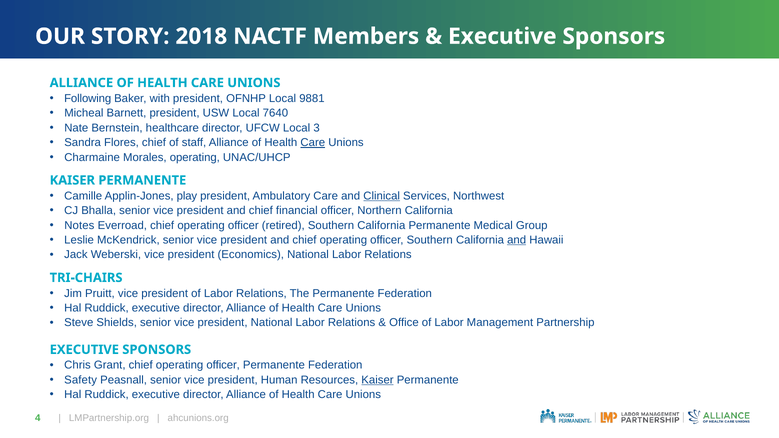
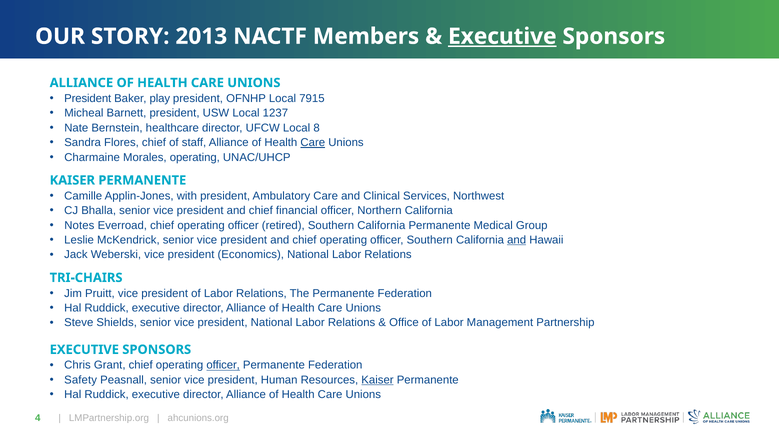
2018: 2018 -> 2013 (201, 36)
Executive underline: none -> present (502, 36)
Following: Following -> President (88, 98)
with: with -> play (160, 98)
9881: 9881 -> 7915 (312, 98)
7640: 7640 -> 1237 (275, 113)
3: 3 -> 8 (317, 128)
play: play -> with (187, 196)
Clinical underline: present -> none (382, 196)
officer underline: none -> present (223, 365)
